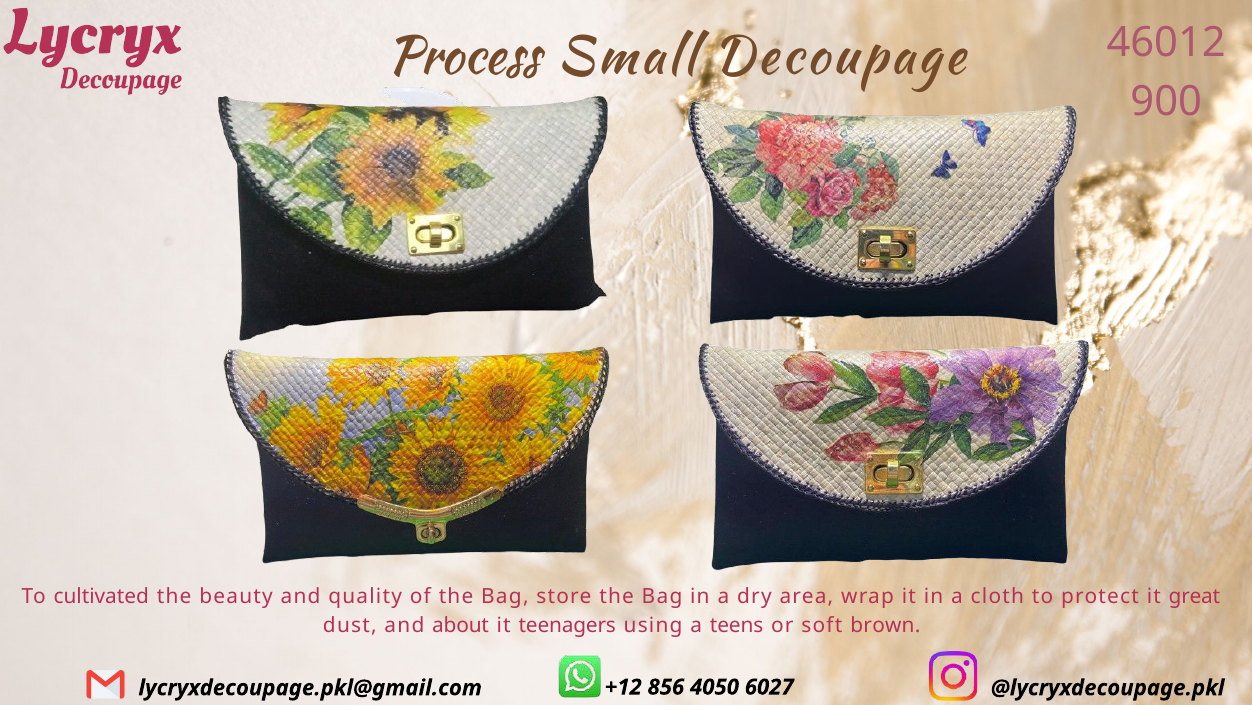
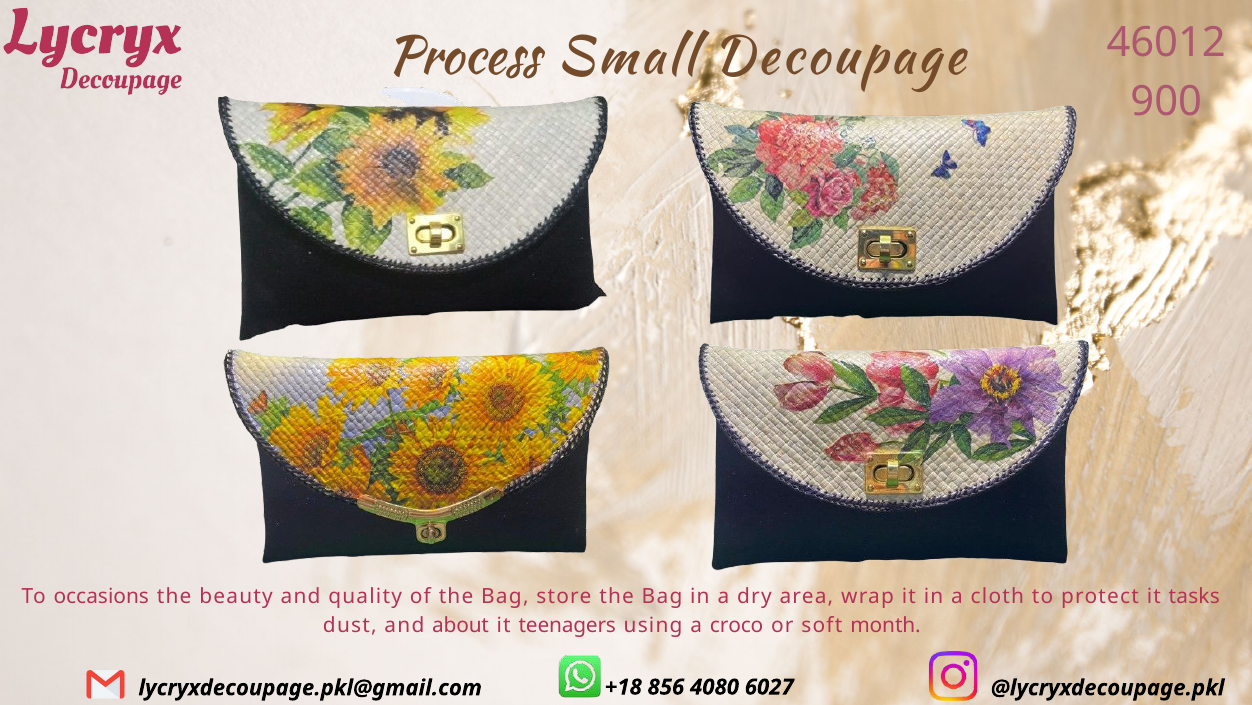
cultivated: cultivated -> occasions (101, 595)
great: great -> tasks (1194, 595)
teens: teens -> croco (737, 625)
brown: brown -> month (886, 625)
+12: +12 -> +18 (623, 687)
4050: 4050 -> 4080 (715, 687)
